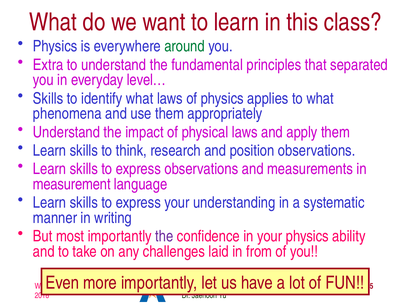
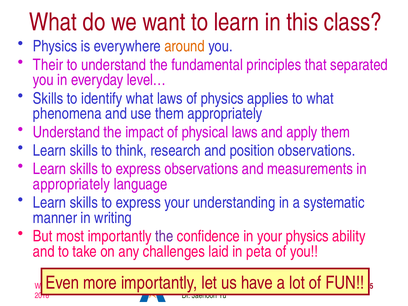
around colour: green -> orange (185, 46)
Extra: Extra -> Their (48, 65)
measurement: measurement -> appropriately (72, 184)
from: from -> peta (259, 252)
